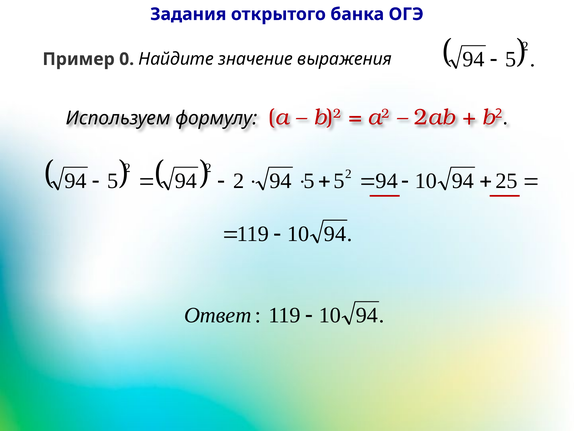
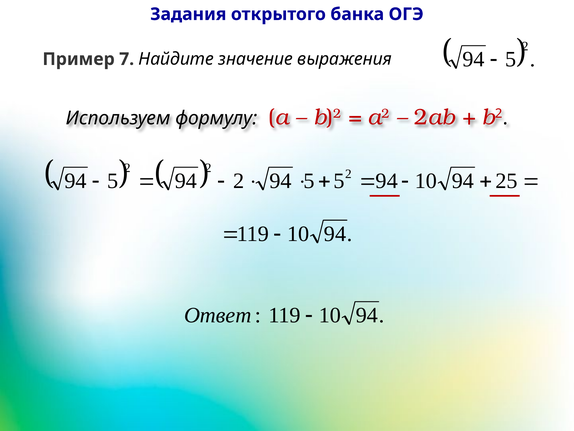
0: 0 -> 7 (127, 59)
